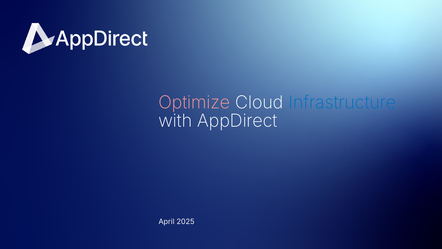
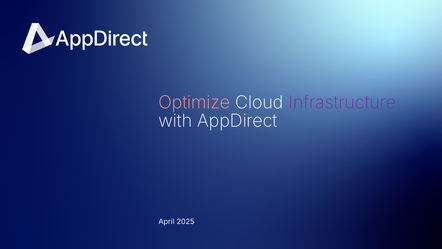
Infrastructure colour: blue -> purple (342, 103)
